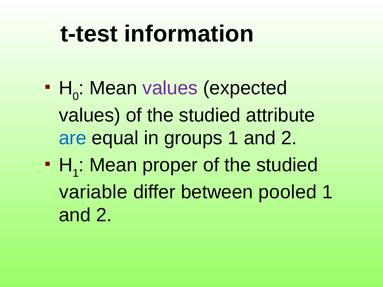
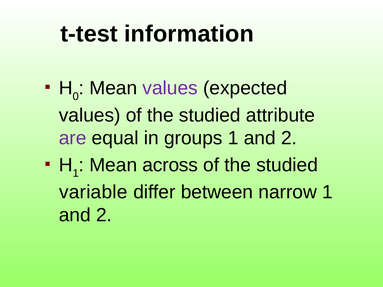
are colour: blue -> purple (73, 138)
proper: proper -> across (170, 165)
pooled: pooled -> narrow (288, 192)
